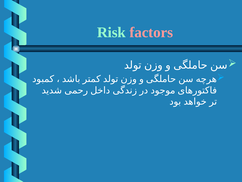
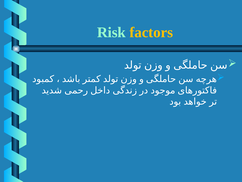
factors colour: pink -> yellow (151, 32)
